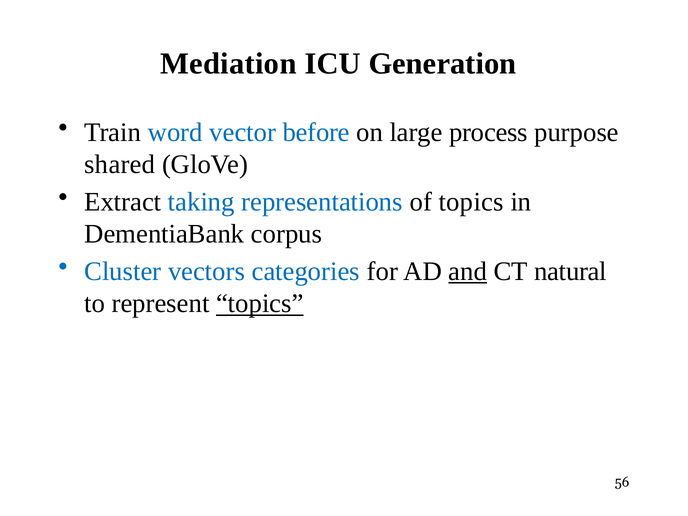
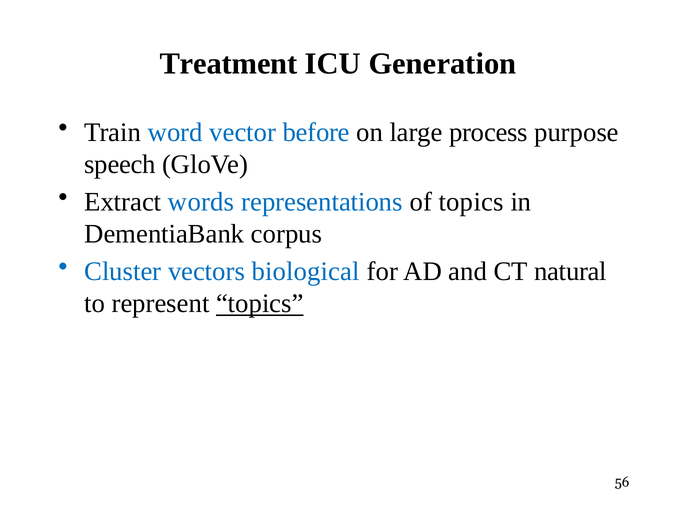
Mediation: Mediation -> Treatment (229, 64)
shared: shared -> speech (120, 164)
taking: taking -> words (201, 202)
categories: categories -> biological (306, 271)
and underline: present -> none (468, 271)
